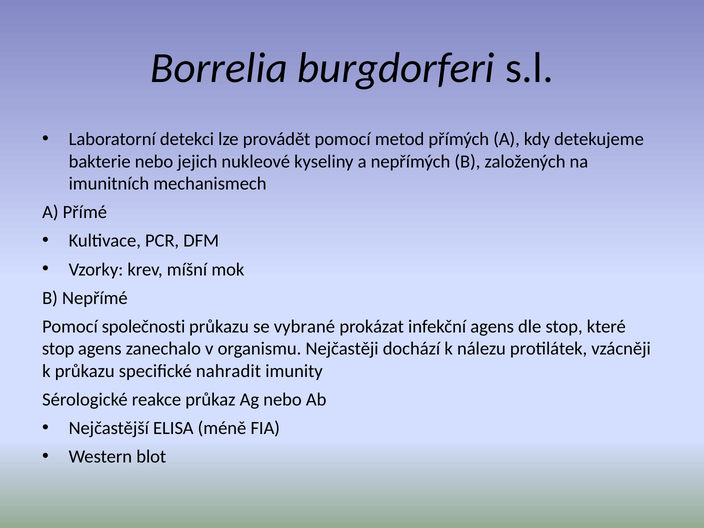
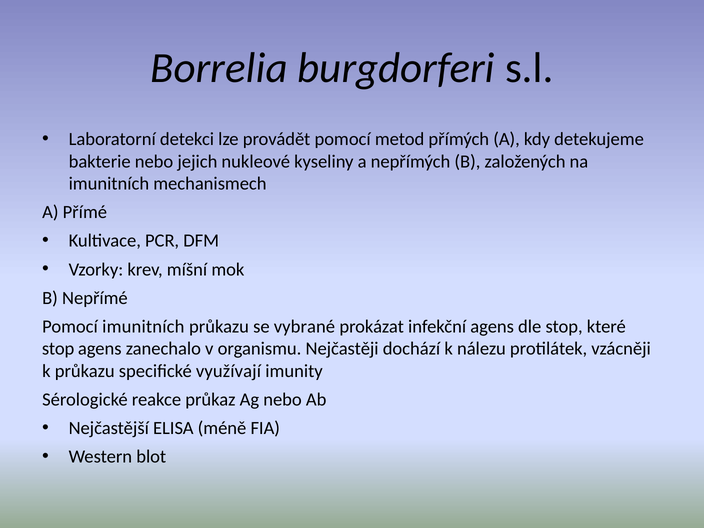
Pomocí společnosti: společnosti -> imunitních (143, 326)
nahradit: nahradit -> využívají (229, 371)
